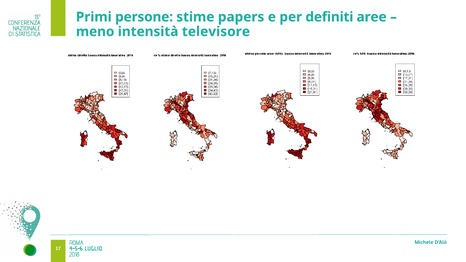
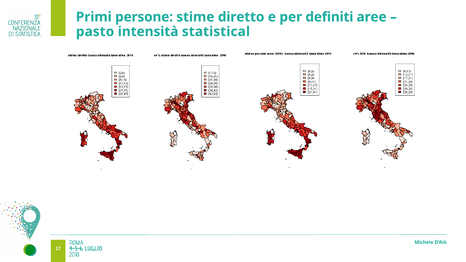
papers: papers -> diretto (241, 17)
meno: meno -> pasto (95, 32)
televisore: televisore -> statistical (216, 32)
